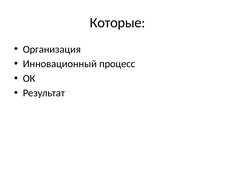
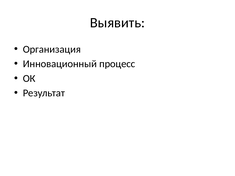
Которые: Которые -> Выявить (117, 23)
